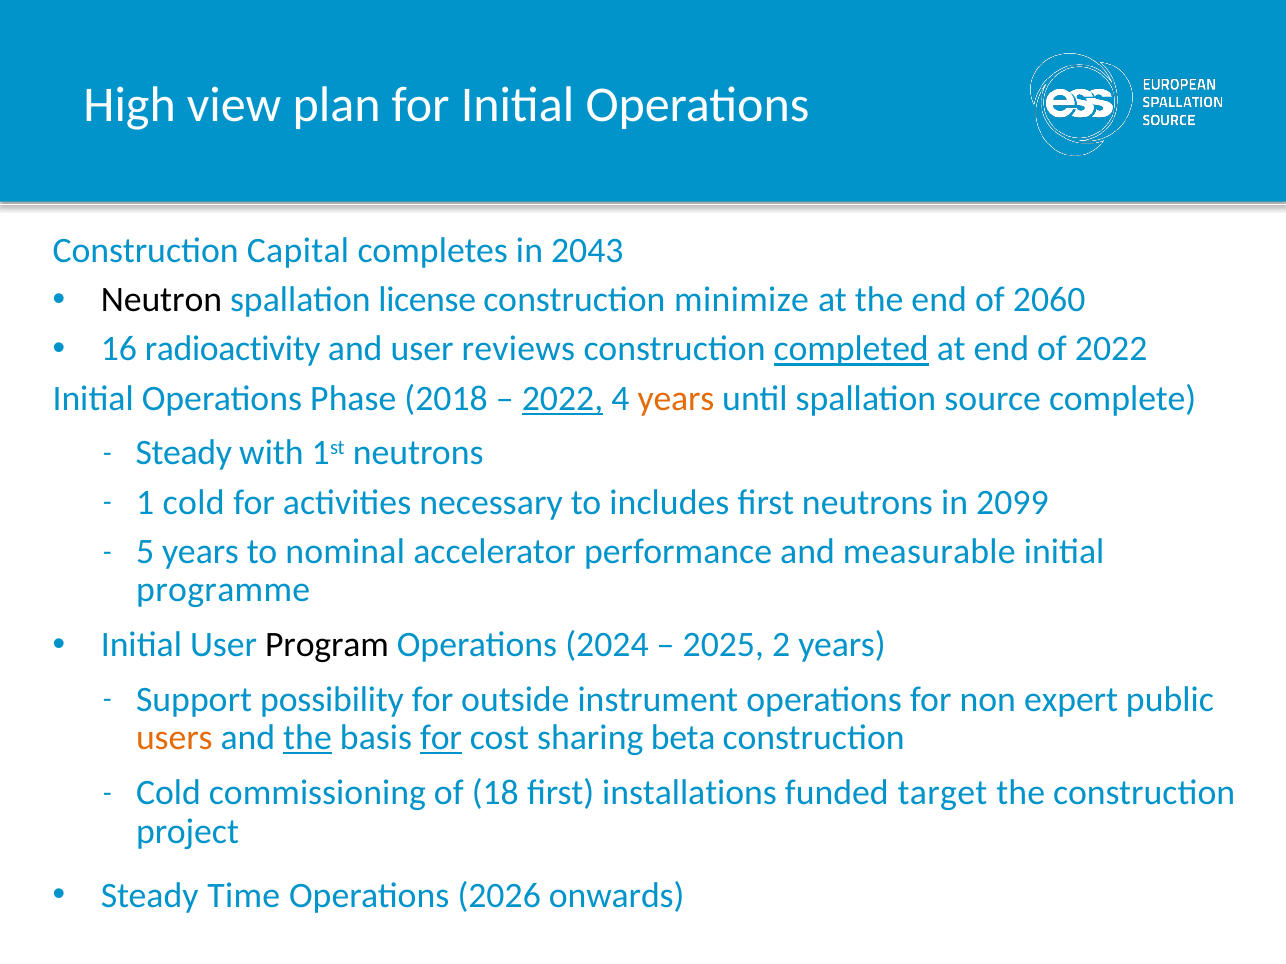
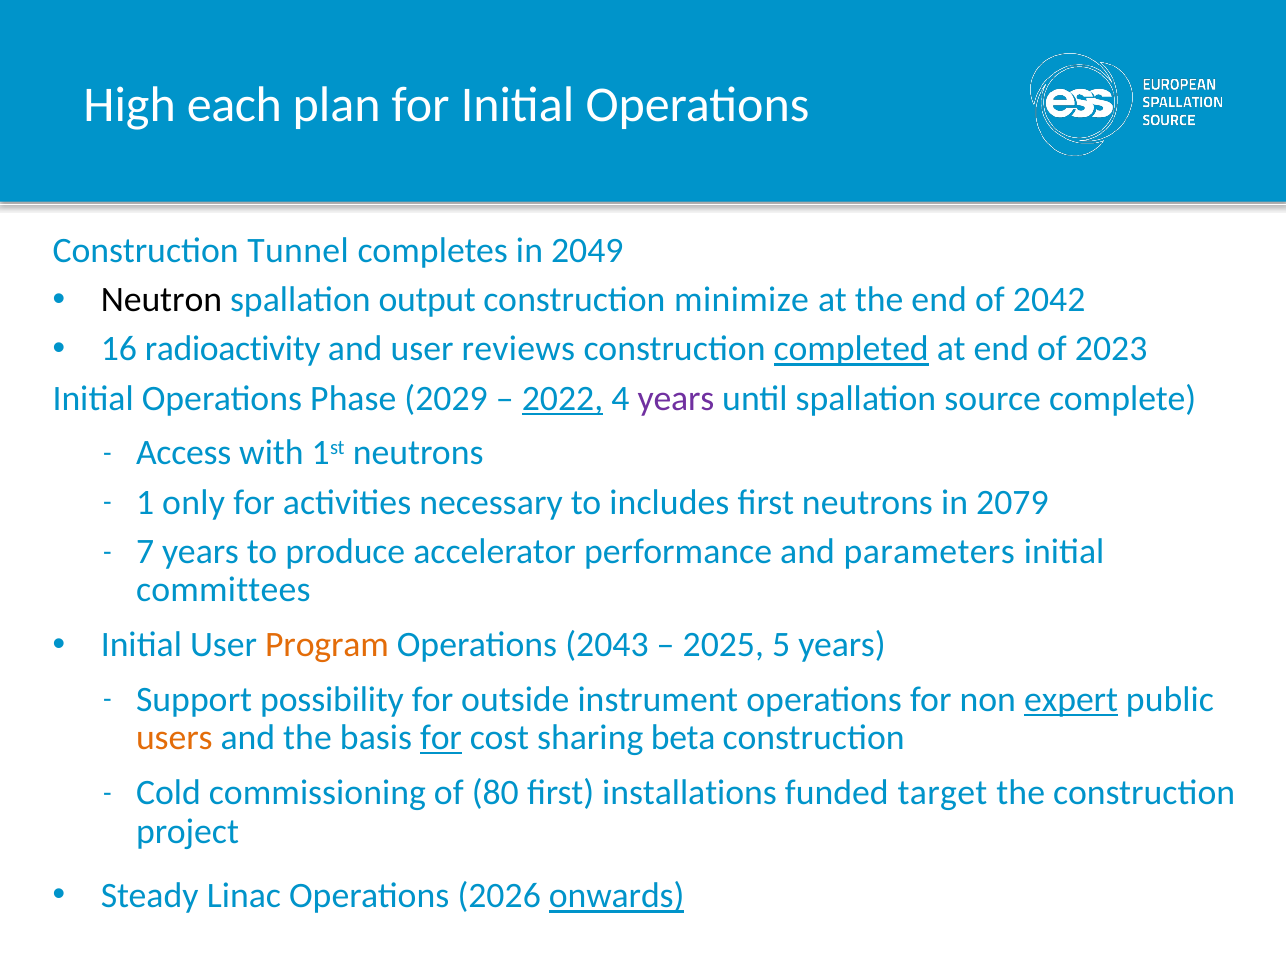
view: view -> each (234, 105)
Capital: Capital -> Tunnel (298, 251)
2043: 2043 -> 2049 (587, 251)
license: license -> output (427, 300)
2060: 2060 -> 2042 (1049, 300)
of 2022: 2022 -> 2023 (1111, 349)
2018: 2018 -> 2029 (446, 399)
years colour: orange -> purple (676, 399)
Steady: Steady -> Access (184, 453)
1 cold: cold -> only (194, 503)
2099: 2099 -> 2079 (1012, 503)
5: 5 -> 7 (145, 552)
nominal: nominal -> produce (345, 552)
measurable: measurable -> parameters (929, 552)
programme: programme -> committees (223, 590)
Program colour: black -> orange (327, 645)
2024: 2024 -> 2043 (607, 645)
2: 2 -> 5 (781, 645)
expert underline: none -> present (1071, 700)
the underline: present -> none (308, 738)
18: 18 -> 80 (495, 793)
Time: Time -> Linac (244, 897)
onwards underline: none -> present (617, 897)
